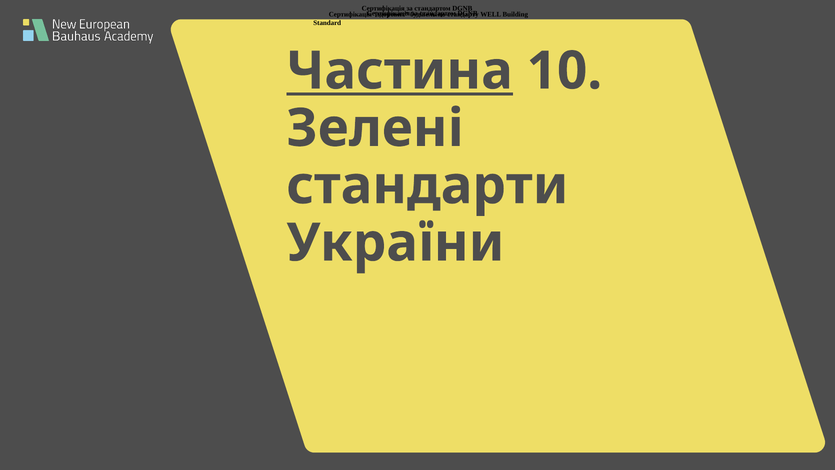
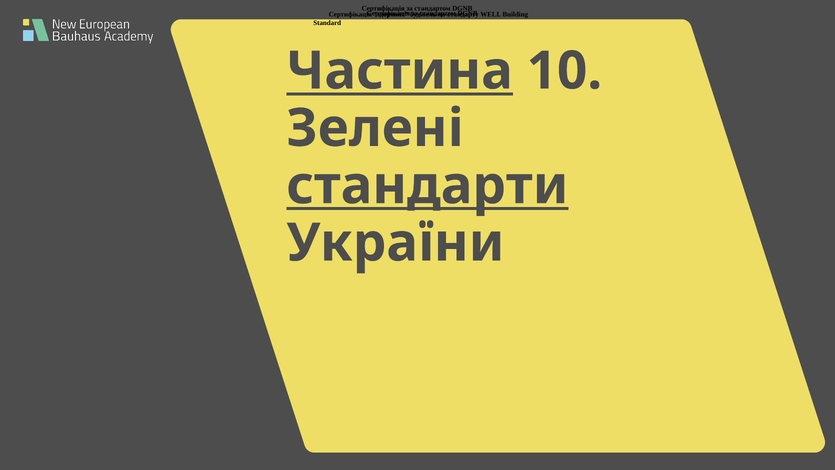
стандарти underline: none -> present (427, 186)
